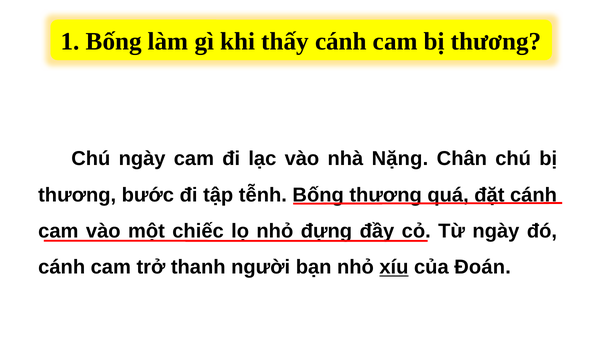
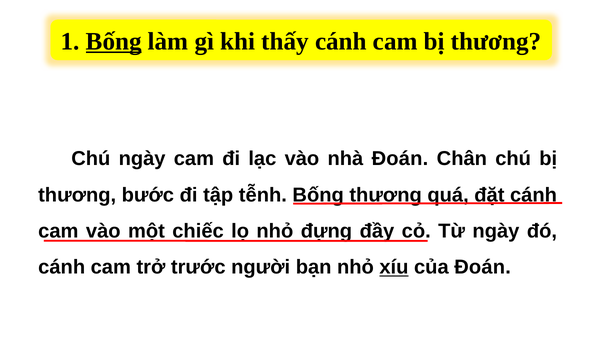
Bống underline: none -> present (114, 42)
nhà Nặng: Nặng -> Đoán (400, 159)
thanh: thanh -> trước (198, 267)
